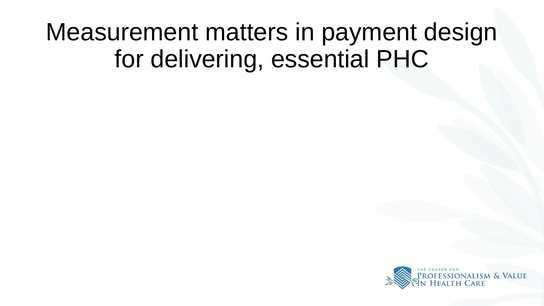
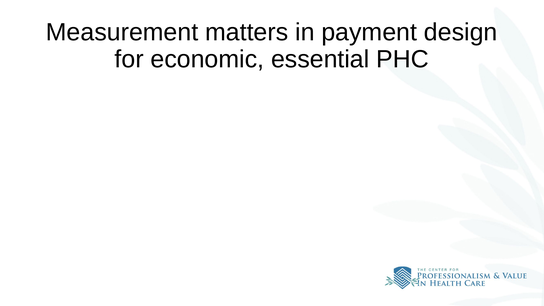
delivering: delivering -> economic (207, 59)
